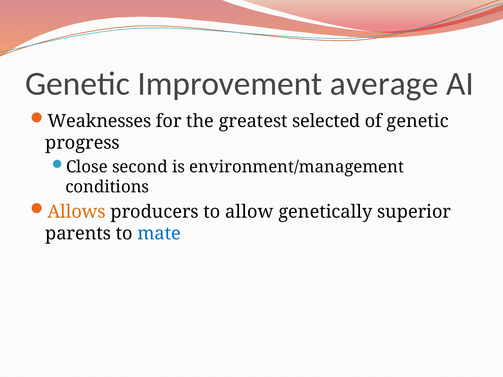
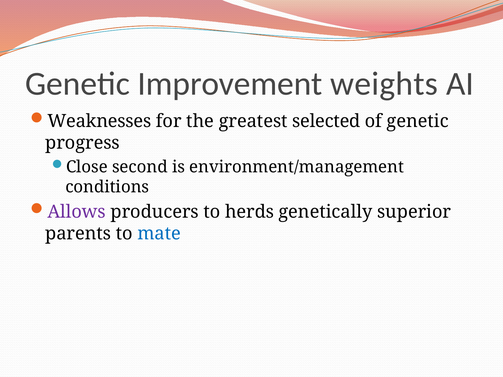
average: average -> weights (384, 84)
Allows colour: orange -> purple (77, 212)
allow: allow -> herds (250, 212)
